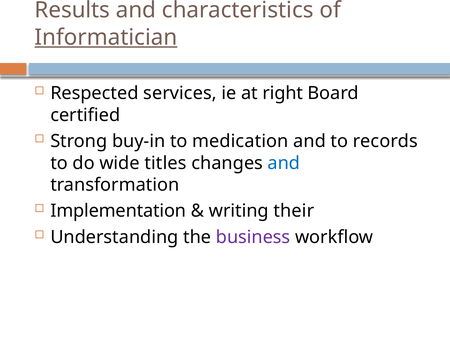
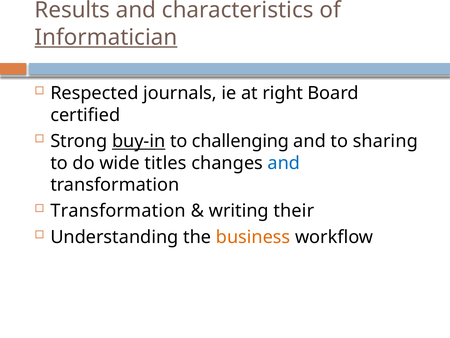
services: services -> journals (180, 93)
buy-in underline: none -> present (139, 141)
medication: medication -> challenging (240, 141)
records: records -> sharing (385, 141)
Implementation: Implementation -> Transformation (118, 211)
business colour: purple -> orange (253, 237)
